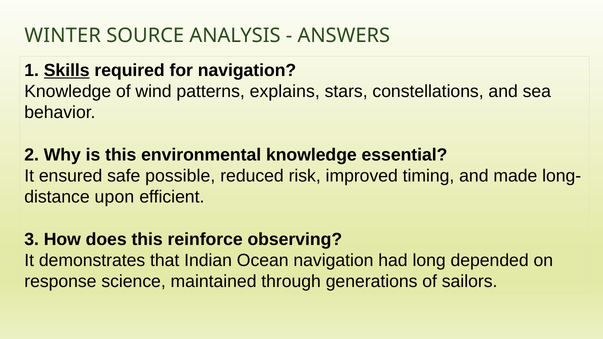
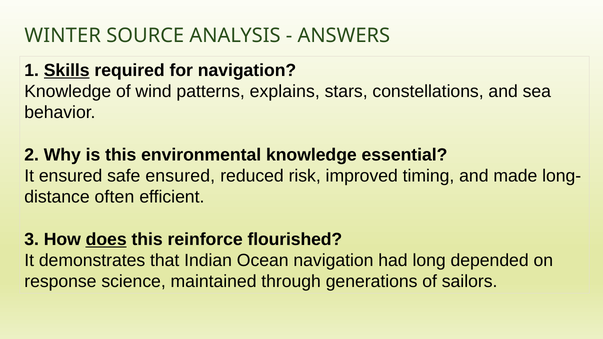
safe possible: possible -> ensured (180, 176)
upon: upon -> often (114, 197)
does underline: none -> present (106, 240)
observing: observing -> flourished (295, 240)
